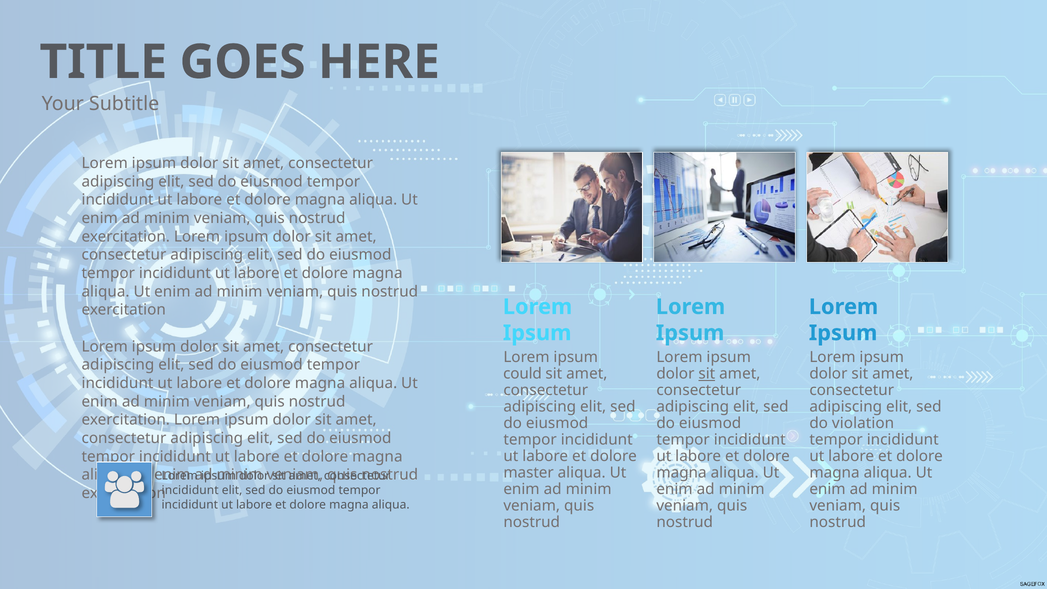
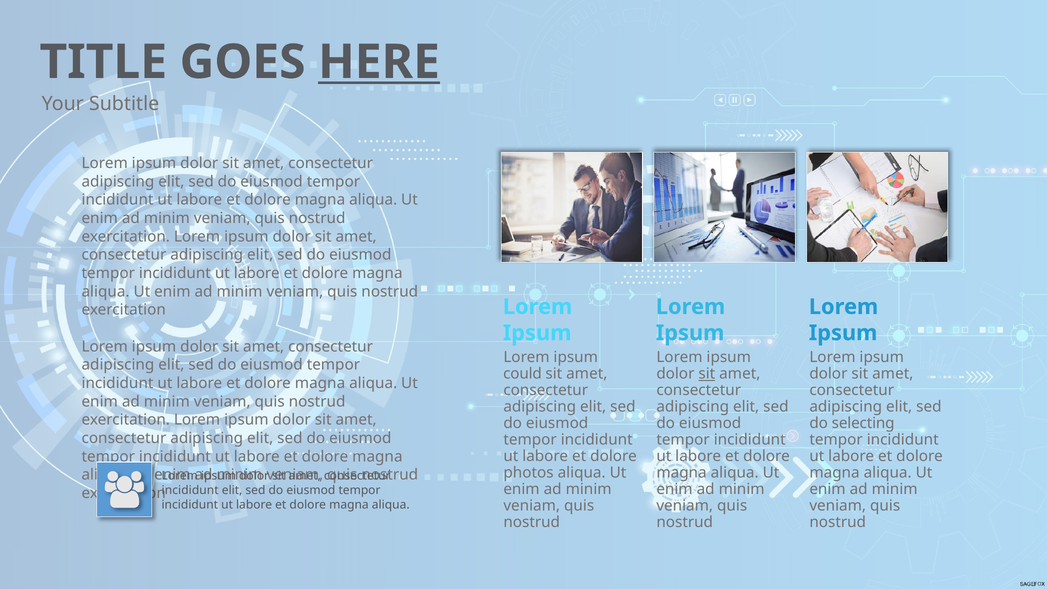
HERE underline: none -> present (379, 62)
violation: violation -> selecting (863, 423)
master: master -> photos (529, 473)
